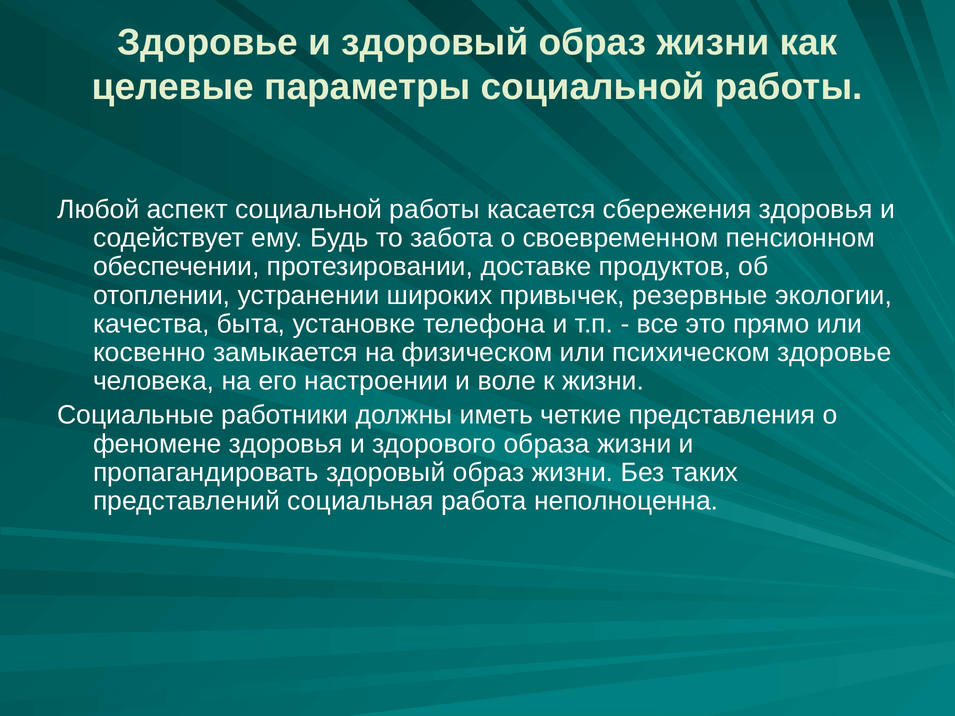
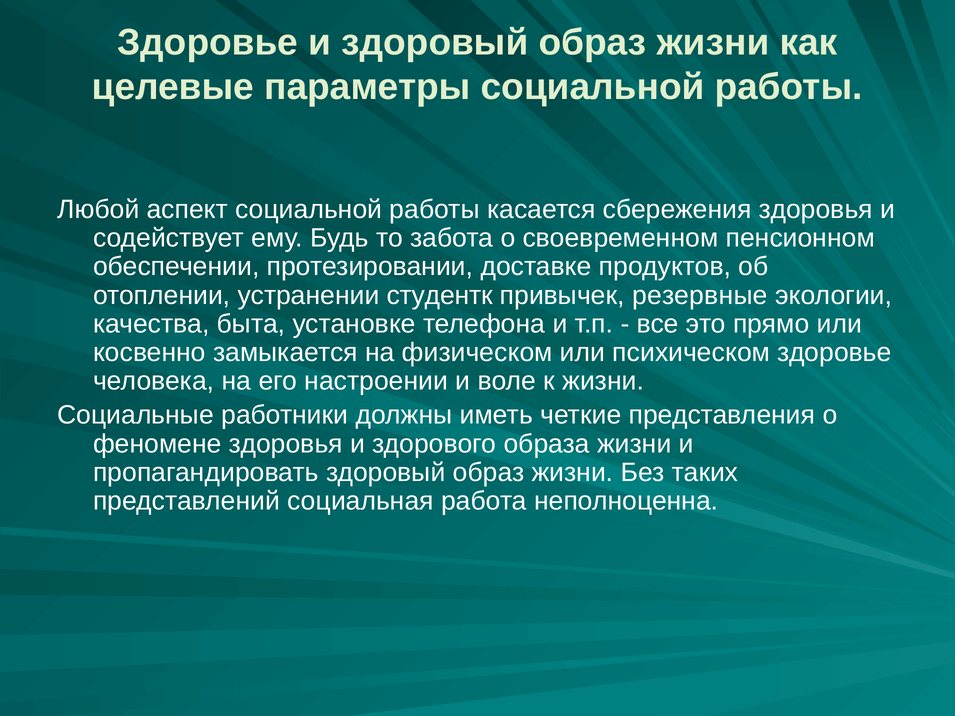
широких: широких -> студентк (440, 295)
